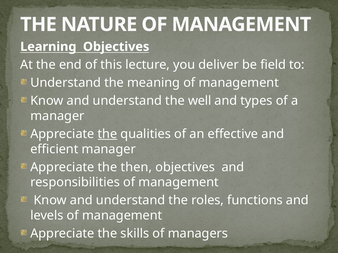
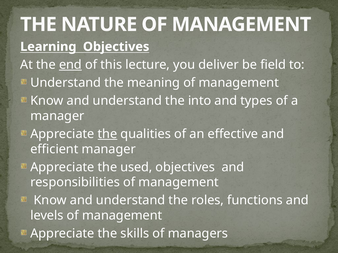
end underline: none -> present (70, 65)
well: well -> into (200, 101)
then: then -> used (136, 167)
